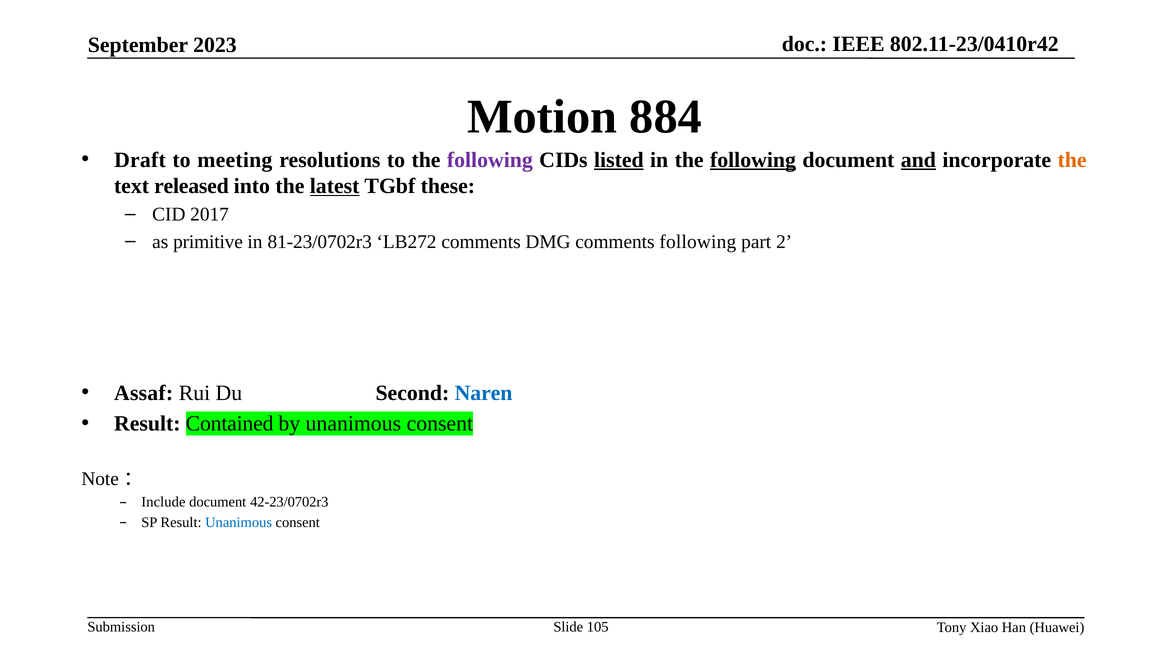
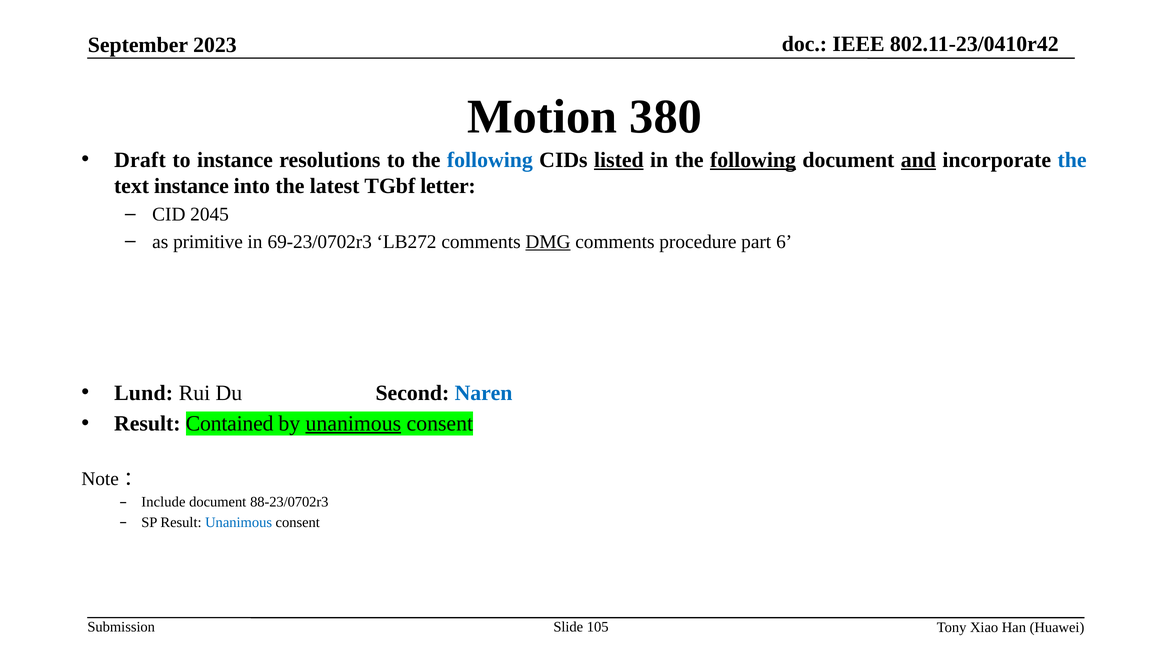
884: 884 -> 380 (666, 117)
to meeting: meeting -> instance (235, 160)
following colour: purple -> blue (490, 160)
the colour: orange -> blue (1072, 160)
text released: released -> instance (191, 186)
latest underline: present -> none (335, 186)
these: these -> letter (448, 186)
2017: 2017 -> 2045 (210, 214)
81-23/0702r3: 81-23/0702r3 -> 69-23/0702r3 (320, 242)
DMG underline: none -> present (548, 242)
comments following: following -> procedure (698, 242)
2: 2 -> 6 (784, 242)
Assaf: Assaf -> Lund (144, 393)
unanimous underline: none -> present (353, 423)
42-23/0702r3: 42-23/0702r3 -> 88-23/0702r3 (289, 502)
